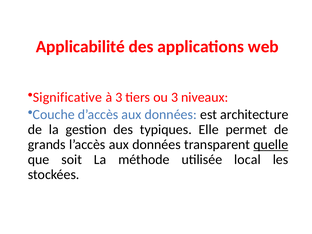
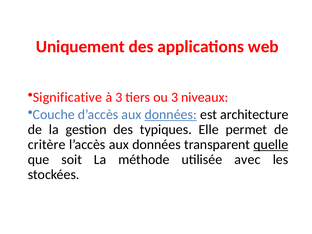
Applicabilité: Applicabilité -> Uniquement (80, 47)
données underline: none -> present (171, 115)
grands: grands -> critère (47, 145)
local: local -> avec (247, 160)
